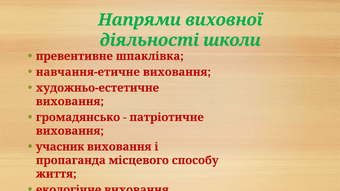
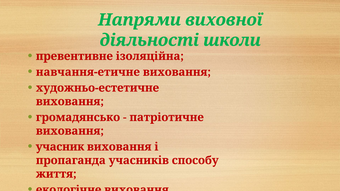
шпаклівка: шпаклівка -> ізоляційна (150, 56)
місцевого: місцевого -> учасників (139, 161)
